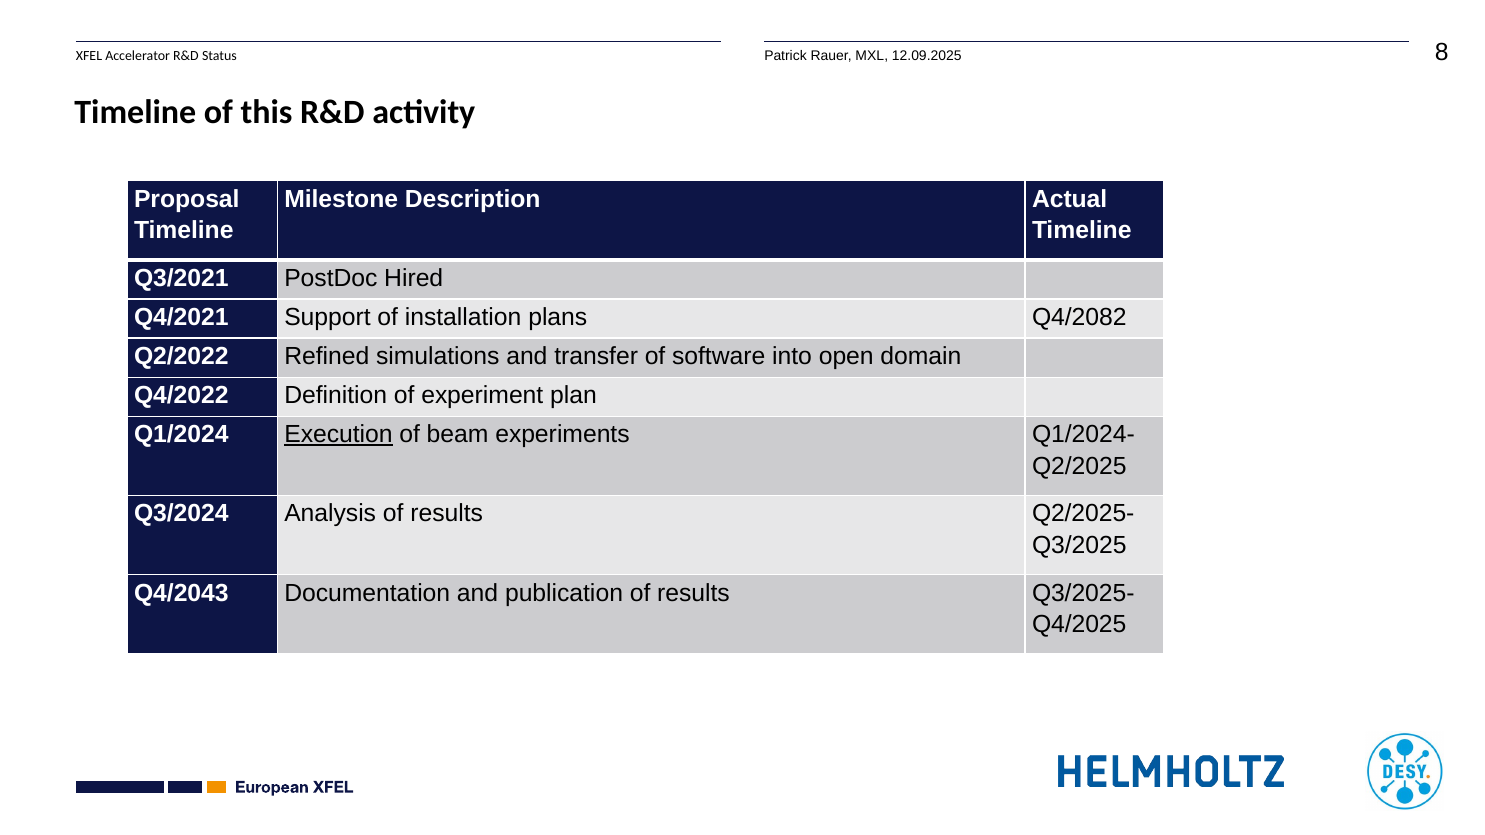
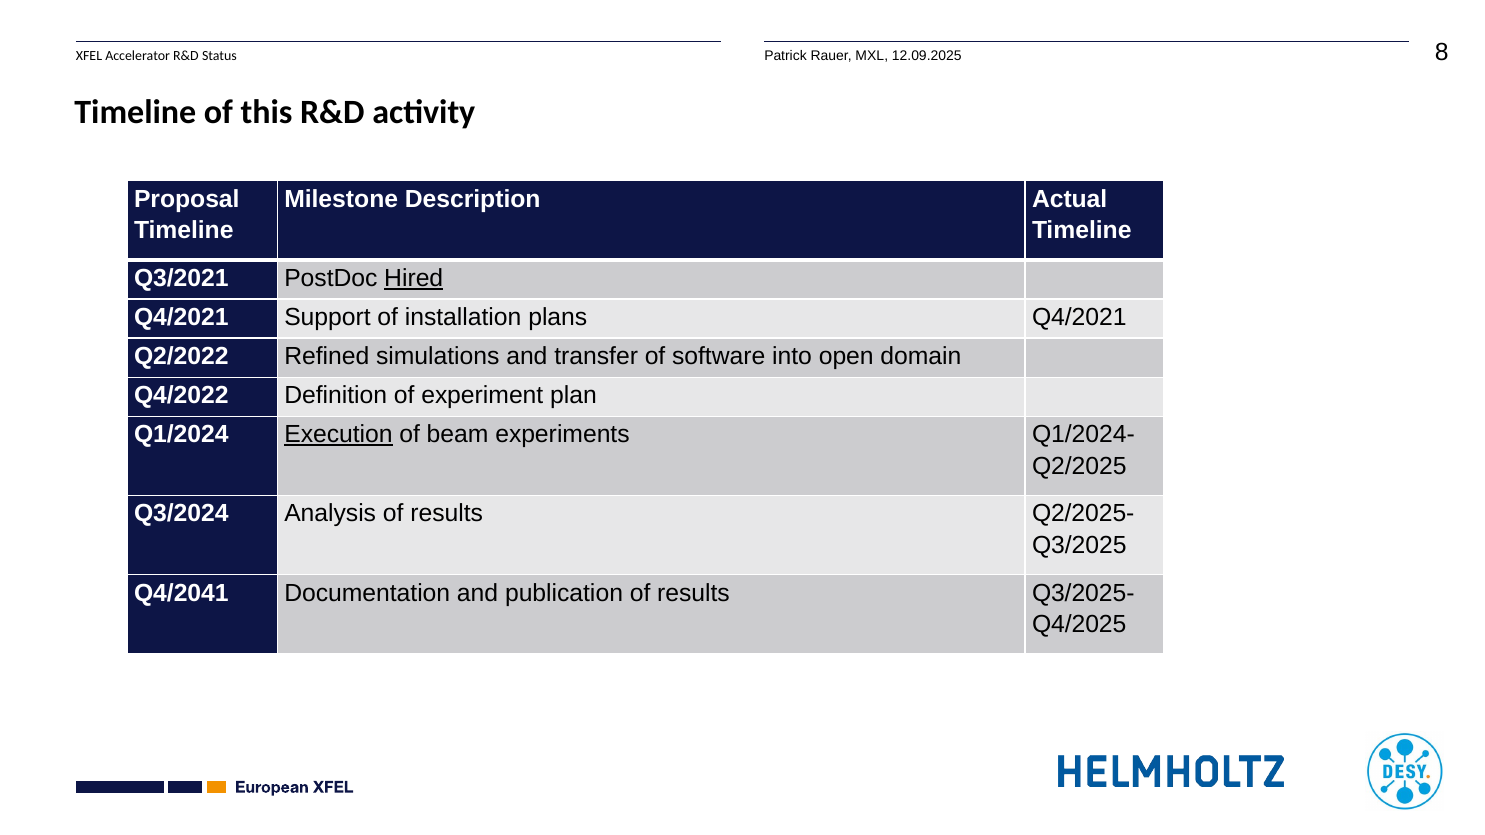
Hired underline: none -> present (414, 278)
plans Q4/2082: Q4/2082 -> Q4/2021 (1079, 317)
Q4/2043: Q4/2043 -> Q4/2041 (181, 593)
